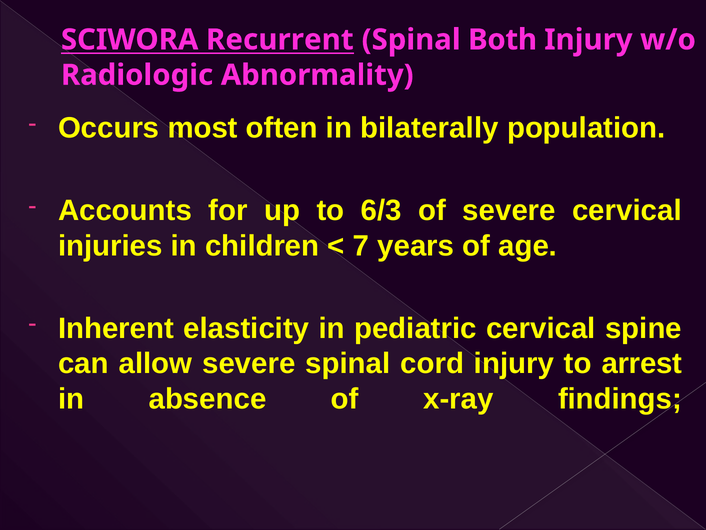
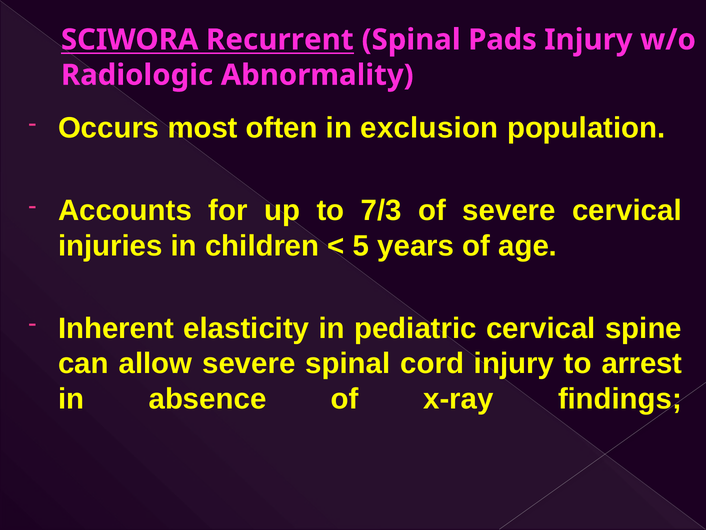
Both: Both -> Pads (503, 40)
bilaterally: bilaterally -> exclusion (429, 128)
6/3: 6/3 -> 7/3 (381, 210)
7: 7 -> 5 (361, 246)
